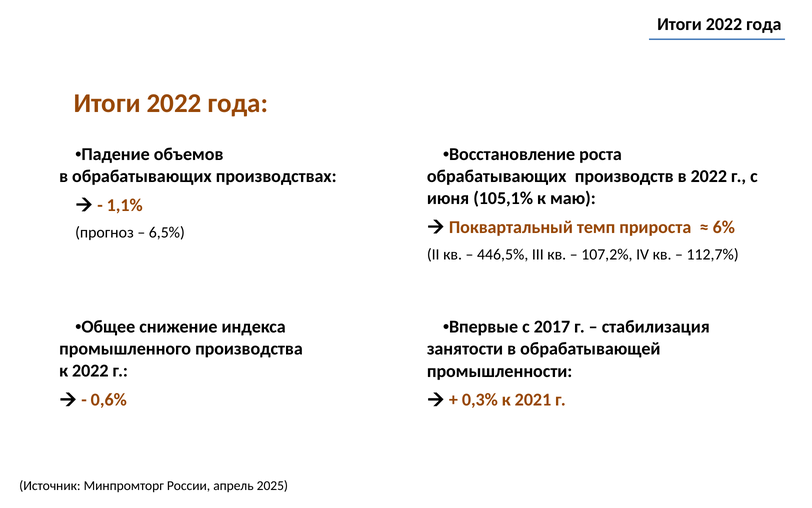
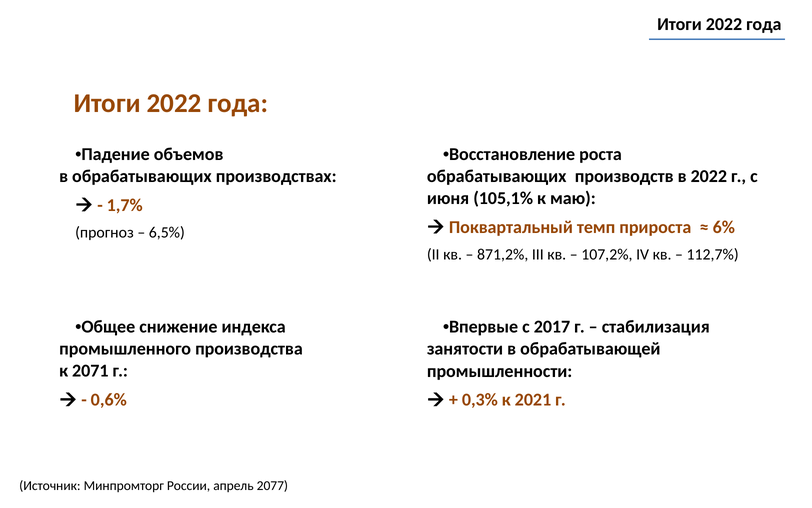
1,1%: 1,1% -> 1,7% (125, 205)
446,5%: 446,5% -> 871,2% (503, 254)
к 2022: 2022 -> 2071 (90, 371)
2025: 2025 -> 2077 (272, 485)
